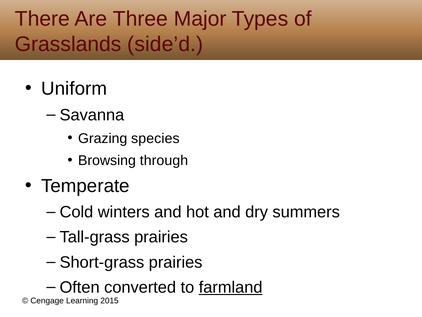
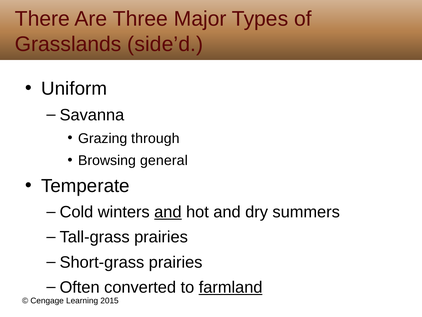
species: species -> through (155, 138)
through: through -> general (164, 160)
and underline: none -> present (168, 212)
